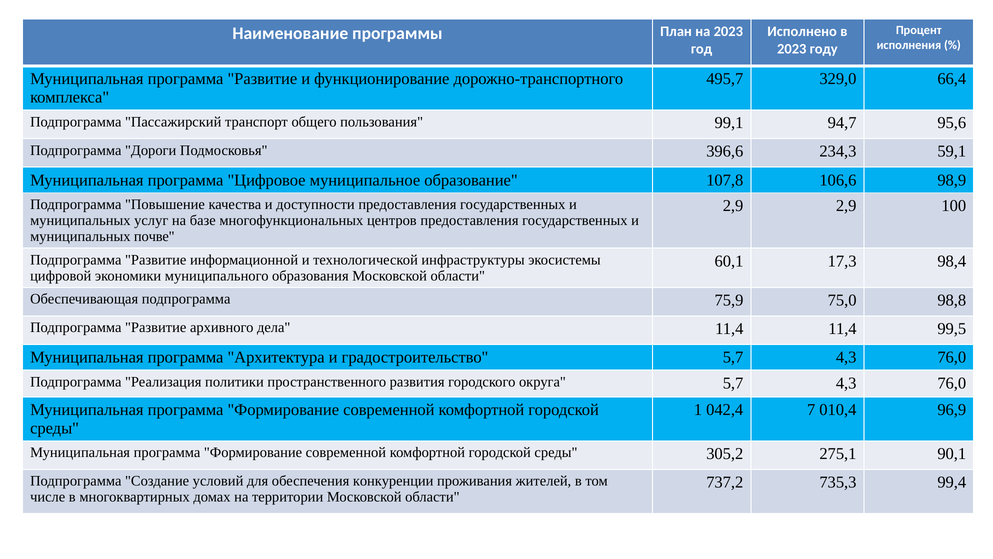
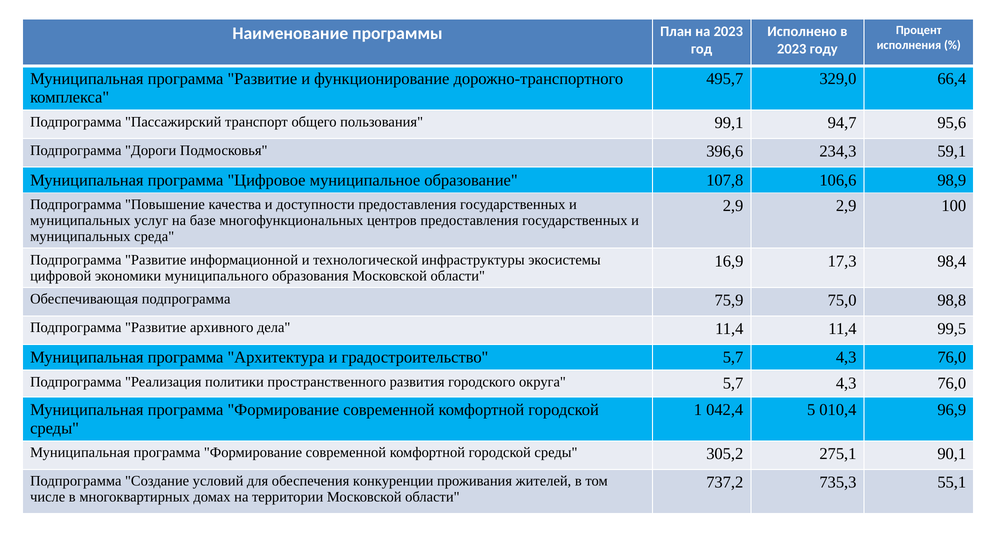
почве: почве -> среда (154, 236)
60,1: 60,1 -> 16,9 (729, 261)
7: 7 -> 5 (811, 409)
99,4: 99,4 -> 55,1 (952, 482)
